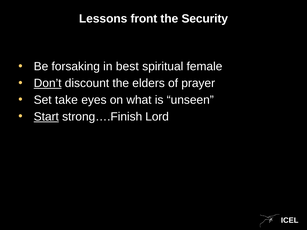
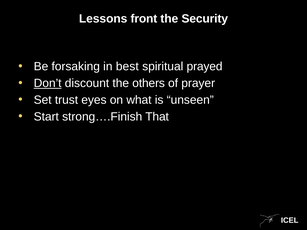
female: female -> prayed (205, 67)
elders: elders -> others (149, 83)
take: take -> trust (66, 100)
Start underline: present -> none (46, 117)
Lord: Lord -> That (157, 117)
